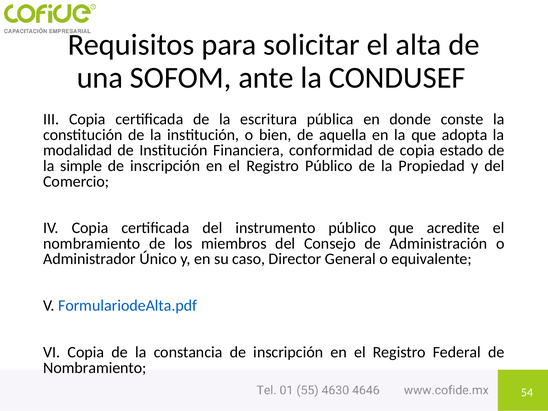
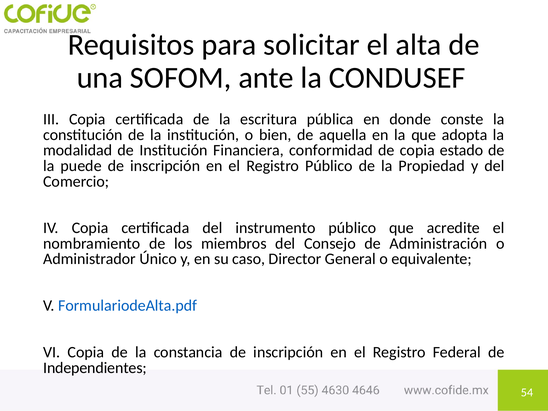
simple: simple -> puede (81, 166)
Nombramiento: Nombramiento -> Independientes (95, 368)
